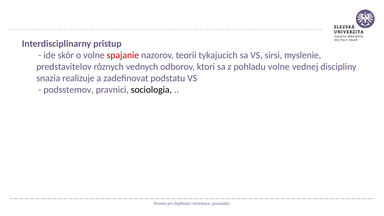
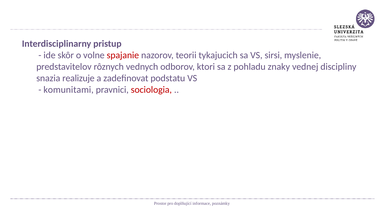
pohladu volne: volne -> znaky (279, 67)
podsstemov: podsstemov -> komunitami (69, 90)
sociologia colour: black -> red (151, 90)
